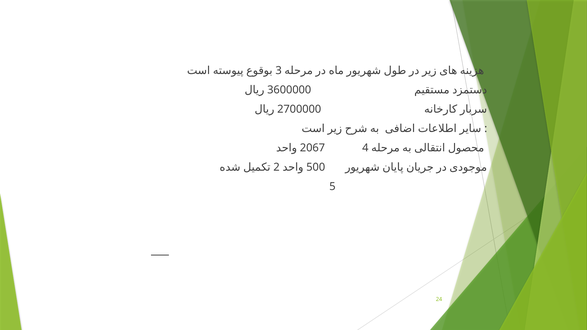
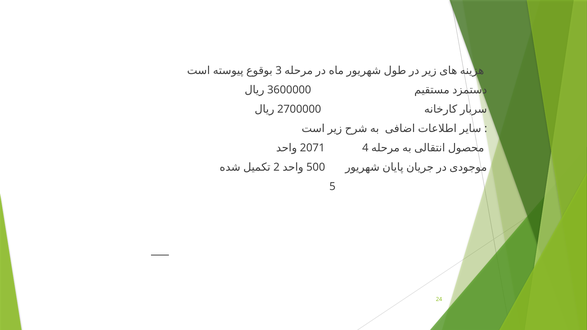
2067: 2067 -> 2071 (312, 148)
